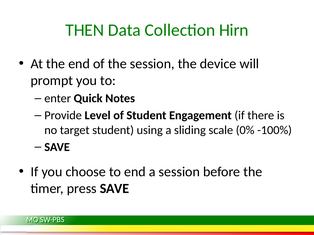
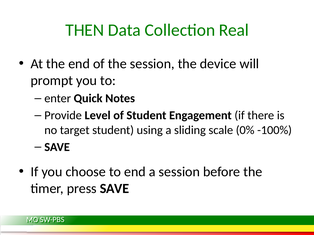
Hirn: Hirn -> Real (234, 30)
